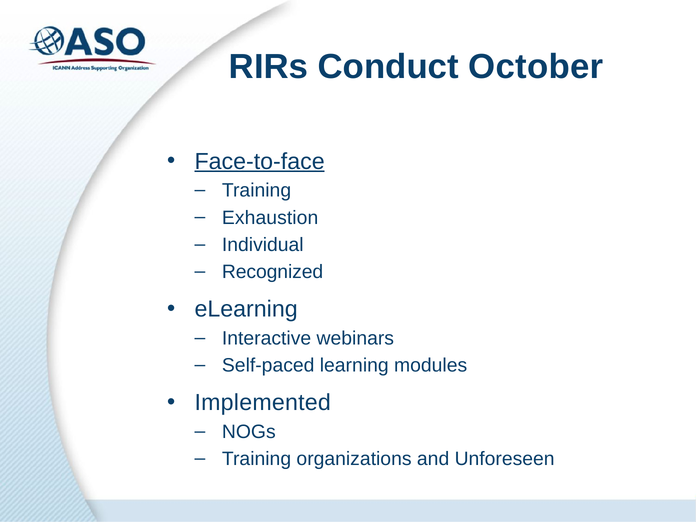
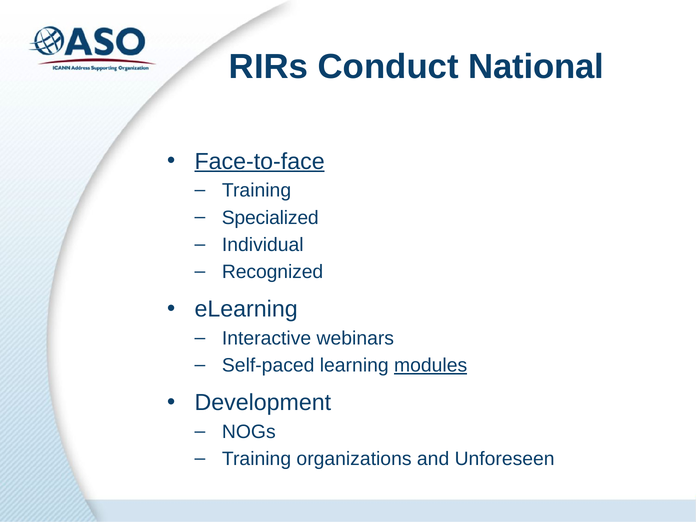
October: October -> National (536, 67)
Exhaustion: Exhaustion -> Specialized (270, 218)
modules underline: none -> present (431, 365)
Implemented: Implemented -> Development (263, 403)
